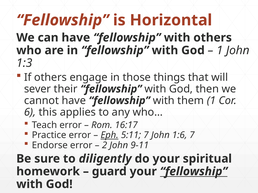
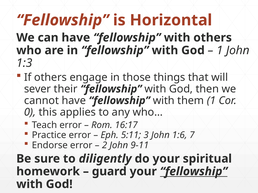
6: 6 -> 0 (30, 112)
Eph underline: present -> none (110, 135)
5:11 7: 7 -> 3 (146, 135)
